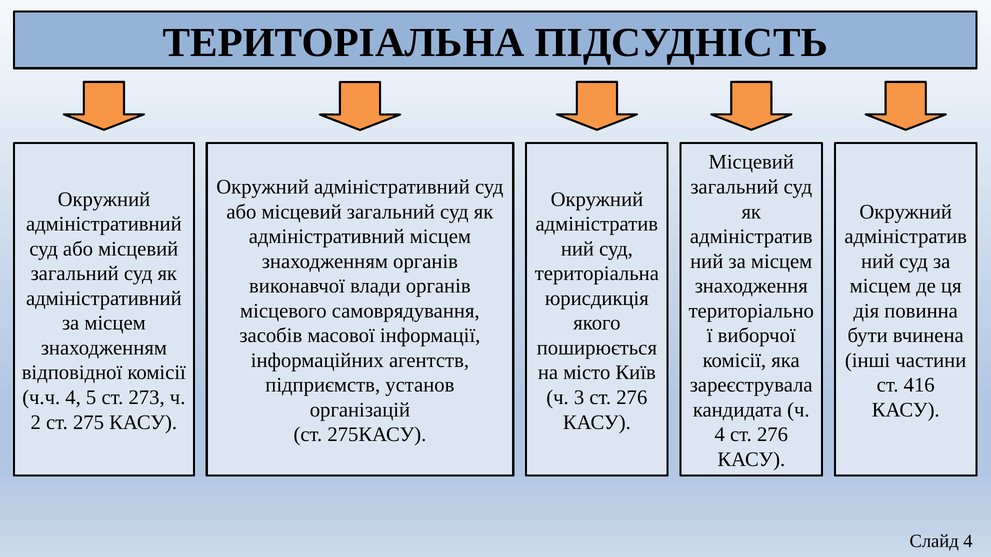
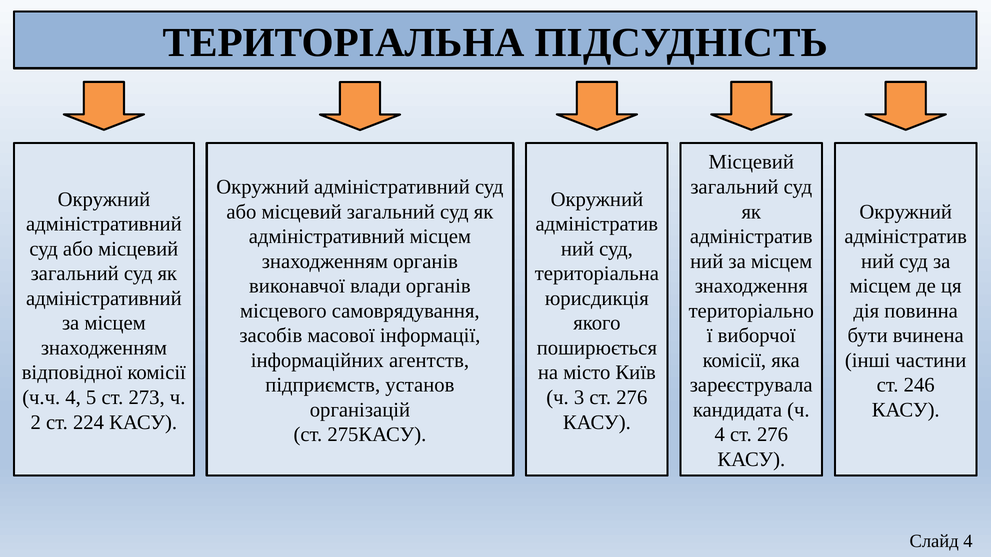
416: 416 -> 246 (919, 385)
275: 275 -> 224 (89, 423)
